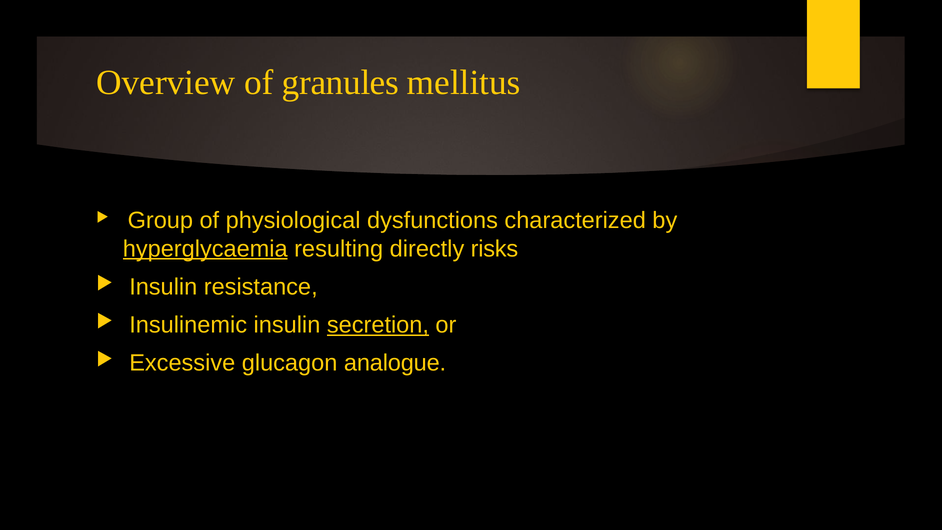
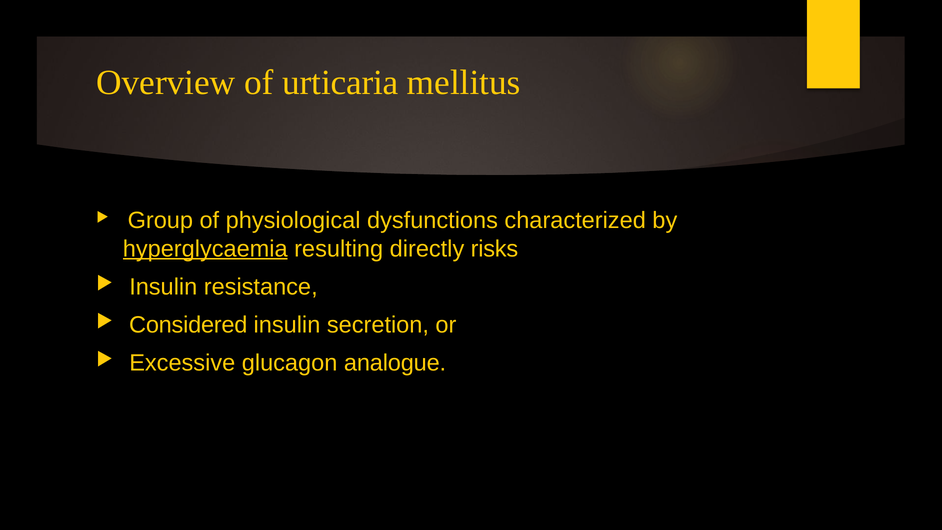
granules: granules -> urticaria (340, 83)
Insulinemic: Insulinemic -> Considered (188, 325)
secretion underline: present -> none (378, 325)
